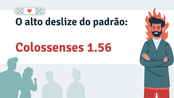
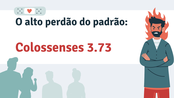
deslize: deslize -> perdão (61, 22)
1.56: 1.56 -> 3.73 (99, 47)
